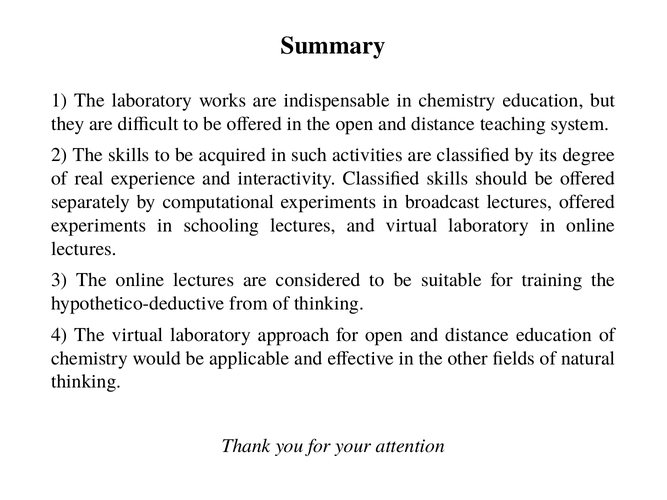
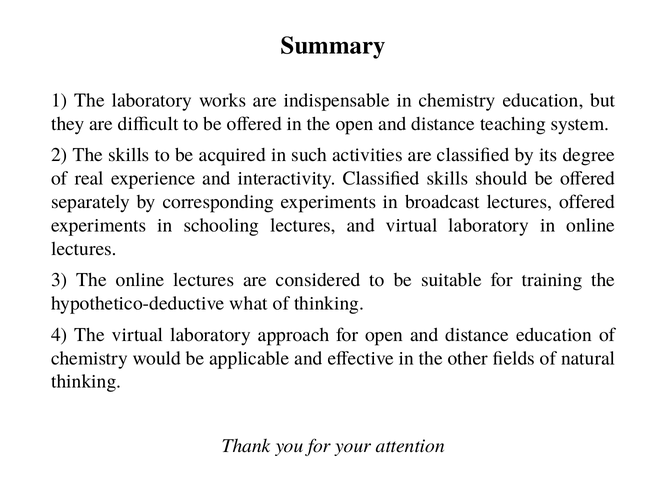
computational: computational -> corresponding (218, 202)
from: from -> what (249, 304)
